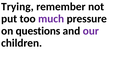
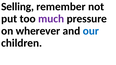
Trying: Trying -> Selling (18, 7)
questions: questions -> wherever (38, 31)
our colour: purple -> blue (91, 31)
